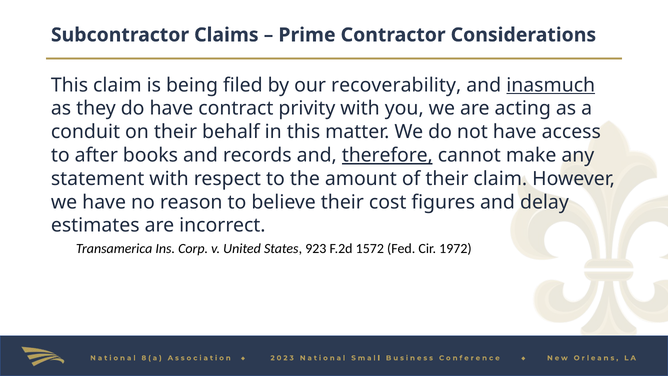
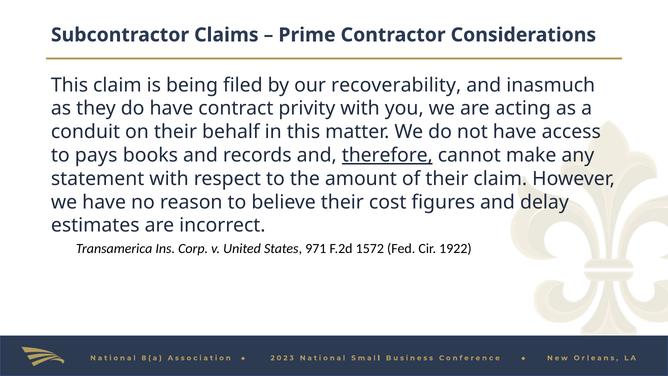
inasmuch underline: present -> none (551, 85)
after: after -> pays (96, 155)
923: 923 -> 971 (316, 249)
1972: 1972 -> 1922 (455, 249)
